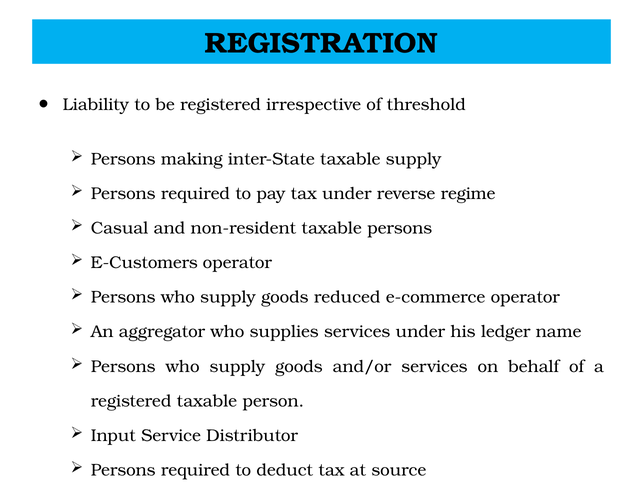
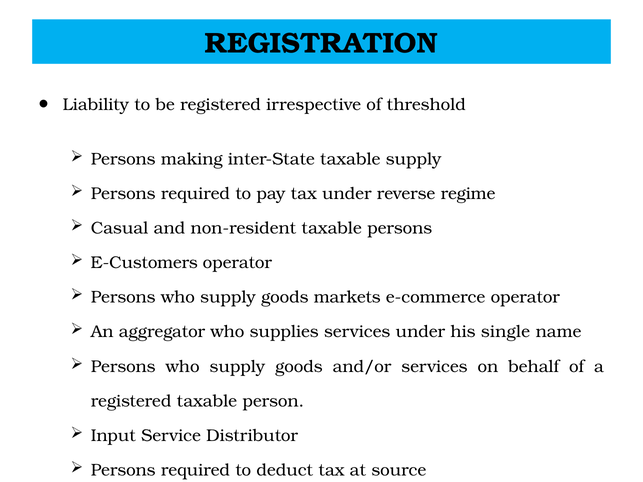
reduced: reduced -> markets (347, 297)
ledger: ledger -> single (506, 332)
